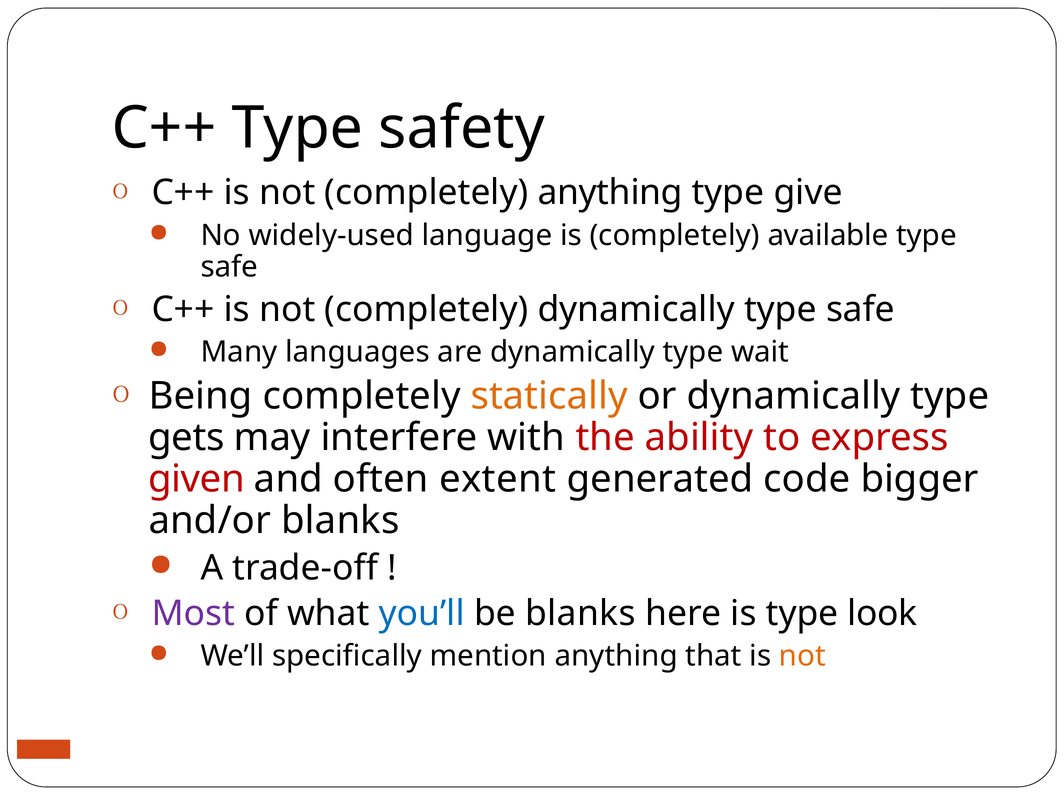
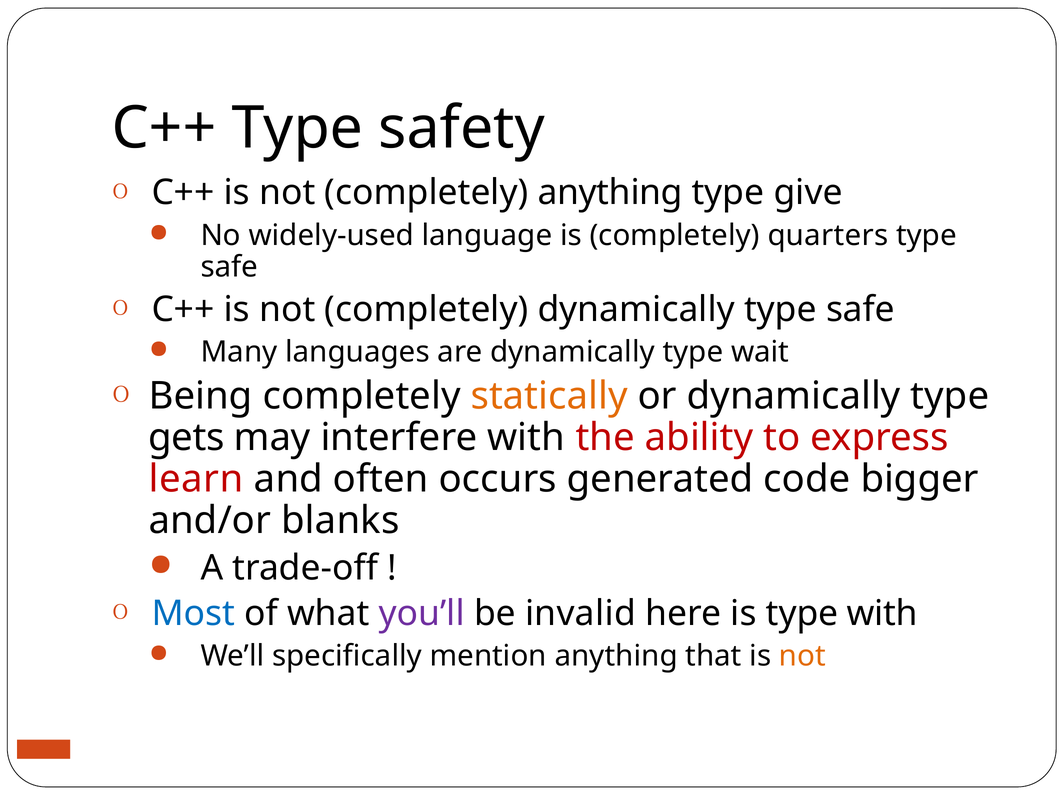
available: available -> quarters (828, 235)
given: given -> learn (196, 479)
extent: extent -> occurs (498, 479)
Most colour: purple -> blue (193, 613)
you’ll colour: blue -> purple (422, 613)
be blanks: blanks -> invalid (580, 613)
type look: look -> with (882, 613)
